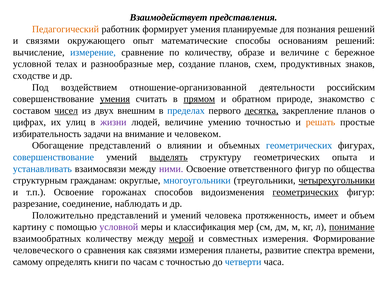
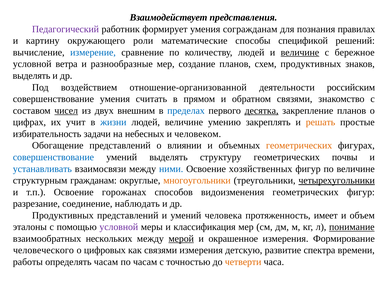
Педагогический colour: orange -> purple (65, 29)
планируемые: планируемые -> согражданам (250, 29)
познания решений: решений -> правилах (356, 29)
и связями: связями -> картину (43, 41)
опыт: опыт -> роли (143, 41)
основаниям: основаниям -> спецификой (303, 41)
количеству образе: образе -> людей (251, 52)
величине underline: none -> present (300, 52)
телах: телах -> ветра (67, 64)
сходстве: сходстве -> выделять (32, 76)
умения underline: present -> none (115, 99)
прямом underline: present -> none (199, 99)
обратном природе: природе -> связями (295, 99)
улиц: улиц -> учит (76, 122)
жизни colour: purple -> blue (113, 122)
умению точностью: точностью -> закреплять (268, 122)
внимание: внимание -> небесных (145, 134)
геометрических colour: blue -> orange (299, 146)
выделять underline: present -> none (169, 157)
опыта: опыта -> почвы (345, 157)
ними colour: purple -> blue (171, 169)
ответственного: ответственного -> хозяйственных (261, 169)
по общества: общества -> величине (356, 169)
многоугольники colour: blue -> orange (197, 180)
геометрических underline: present -> none (306, 192)
Положительно: Положительно -> Продуктивных (63, 215)
картину: картину -> эталоны (30, 227)
взаимообратных количеству: количеству -> нескольких (109, 239)
совместных: совместных -> окрашенное (233, 239)
сравнения: сравнения -> цифровых (105, 250)
планеты: планеты -> детскую (244, 250)
самому: самому -> работы (28, 262)
определять книги: книги -> часам (106, 262)
четверти colour: blue -> orange (243, 262)
